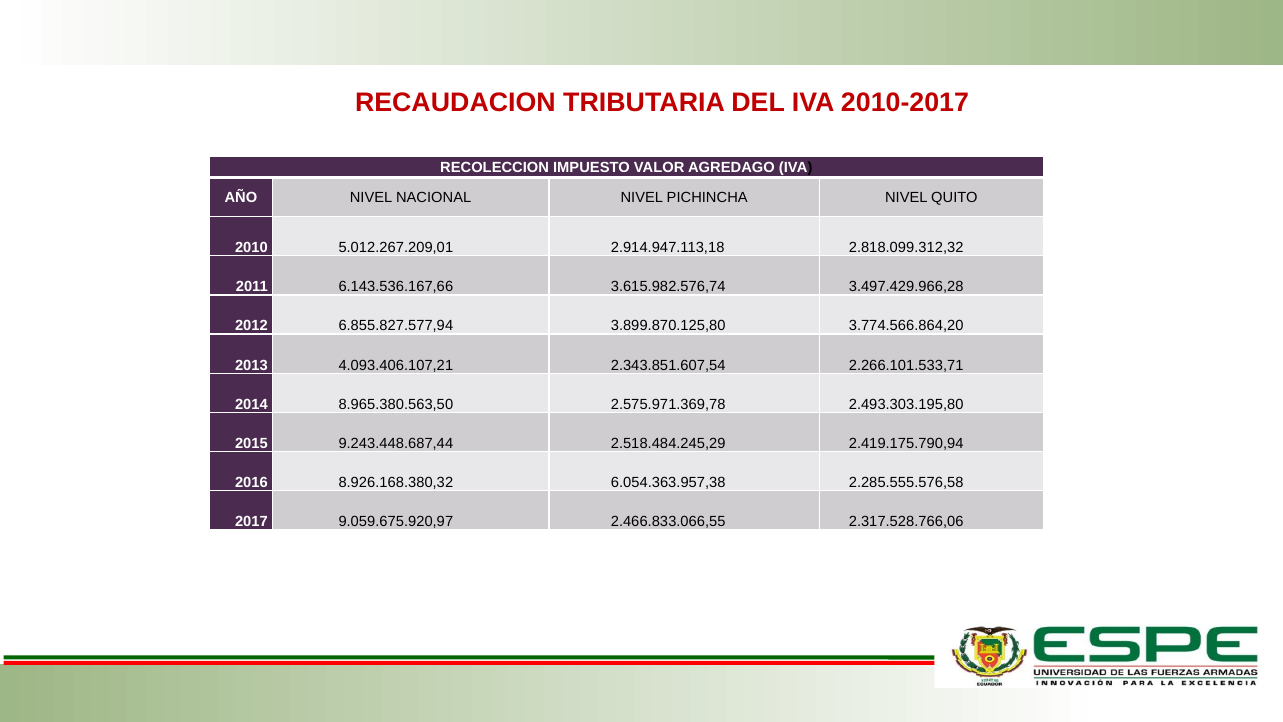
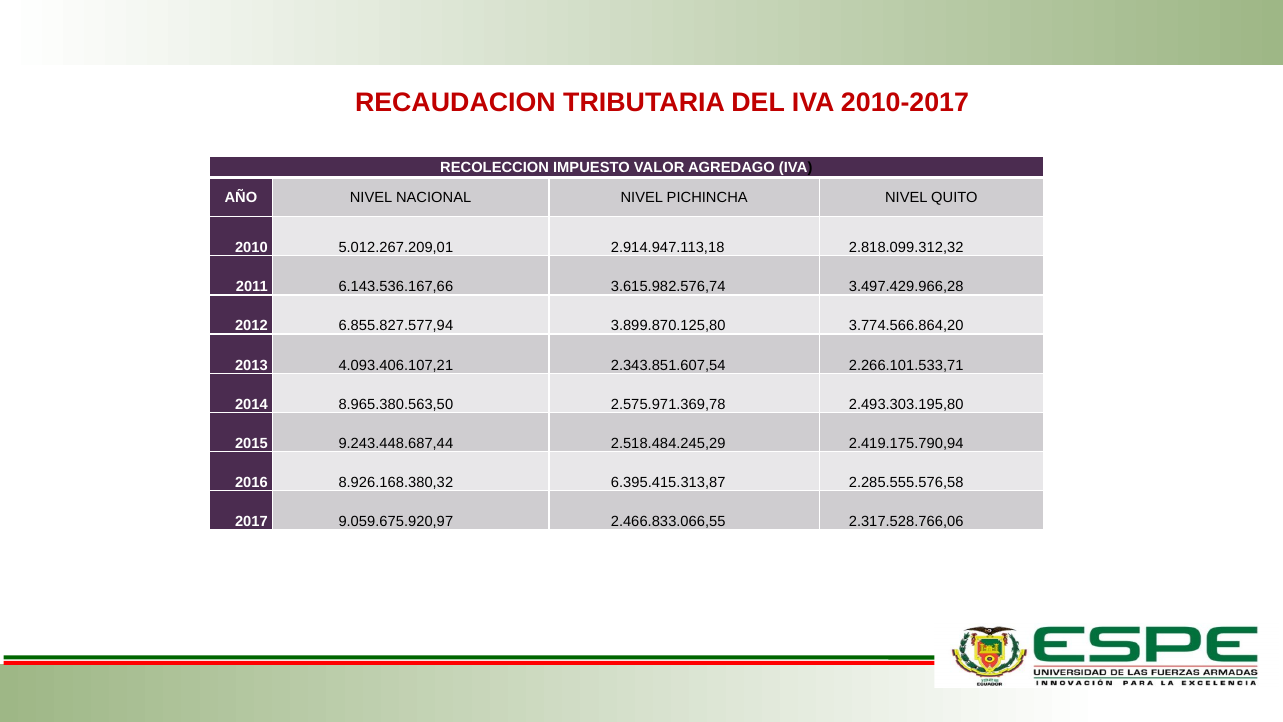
6.054.363.957,38: 6.054.363.957,38 -> 6.395.415.313,87 (668, 482)
